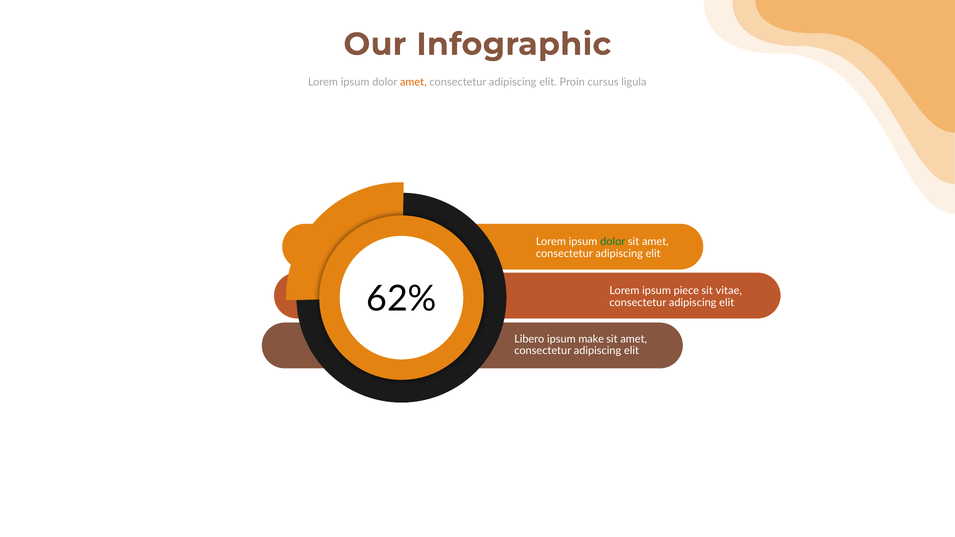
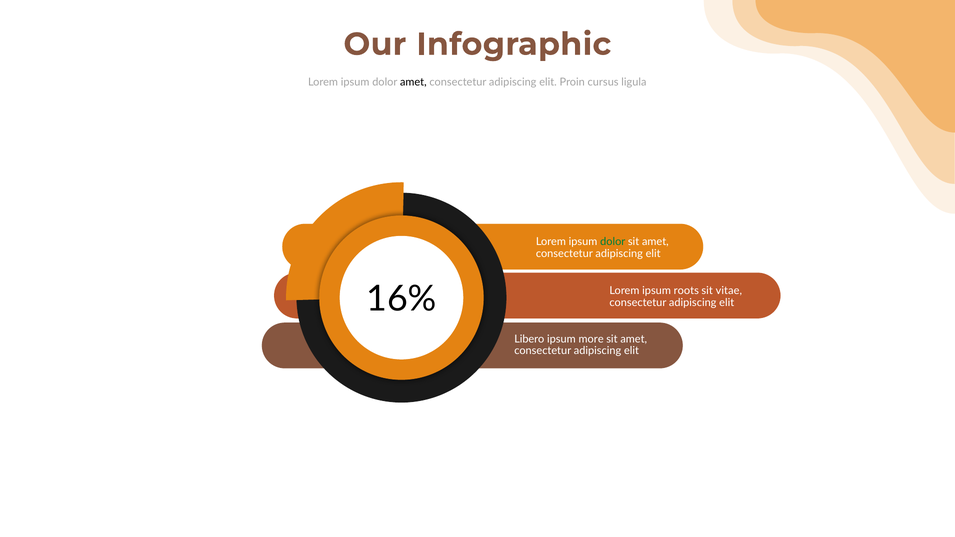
amet colour: orange -> black (413, 82)
62%: 62% -> 16% (402, 299)
piece: piece -> roots (686, 291)
make: make -> more (591, 339)
